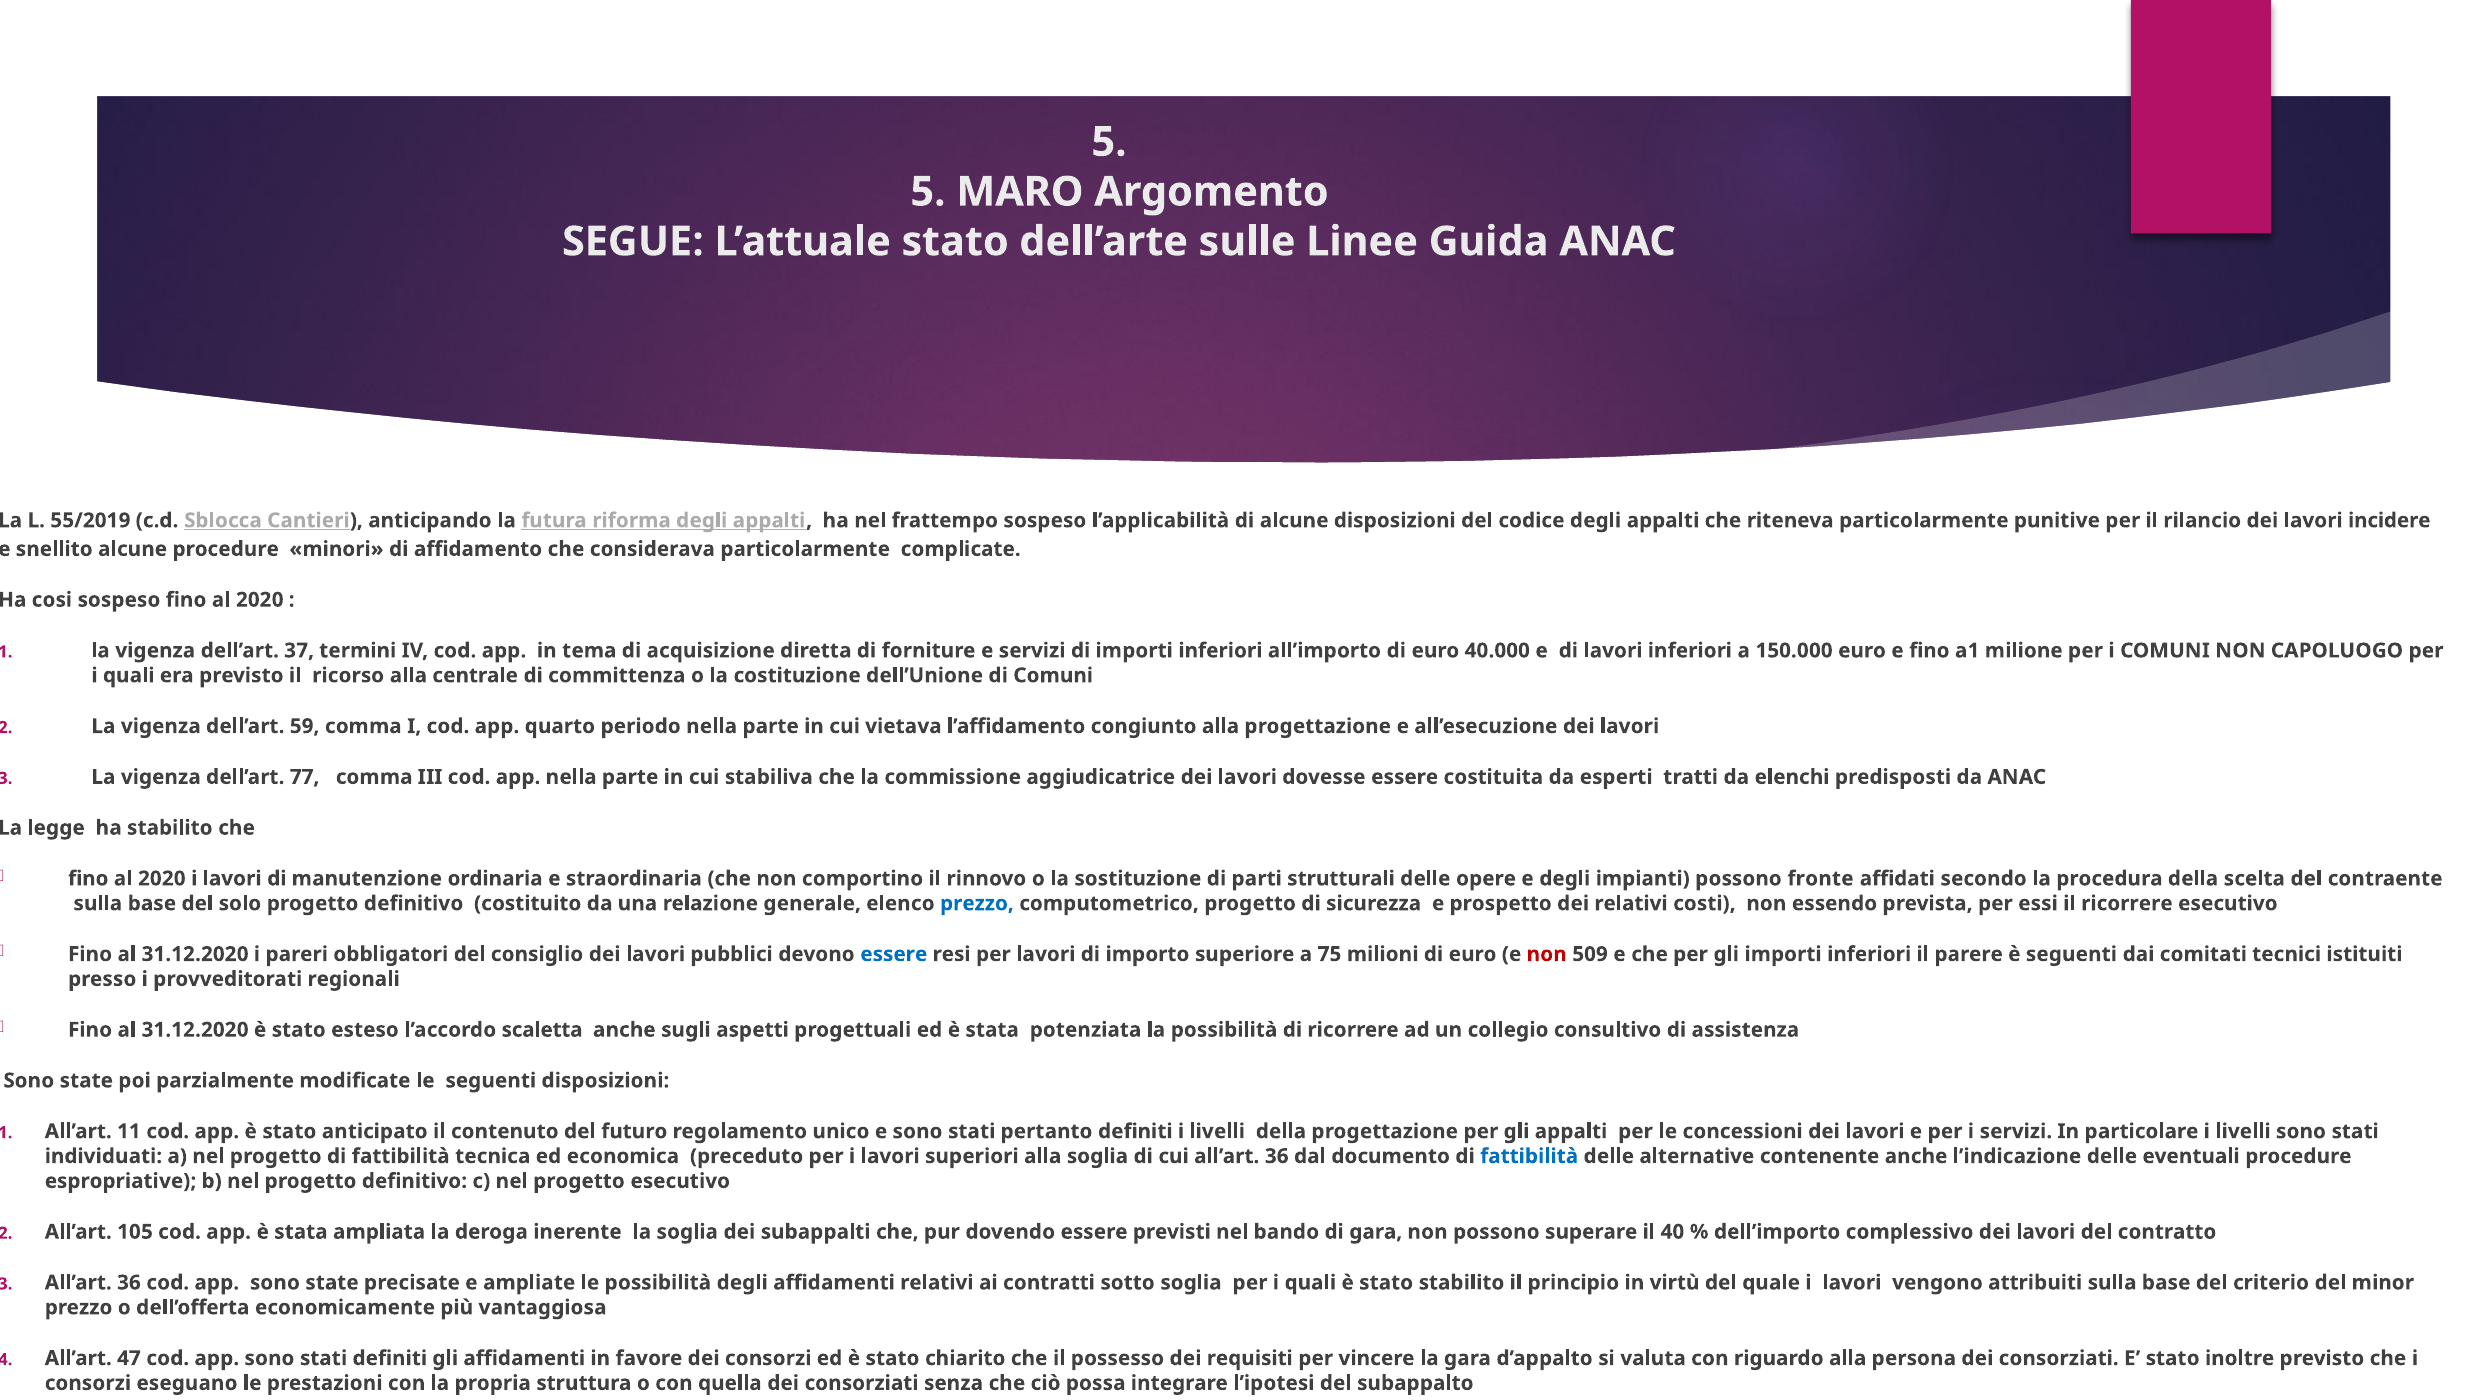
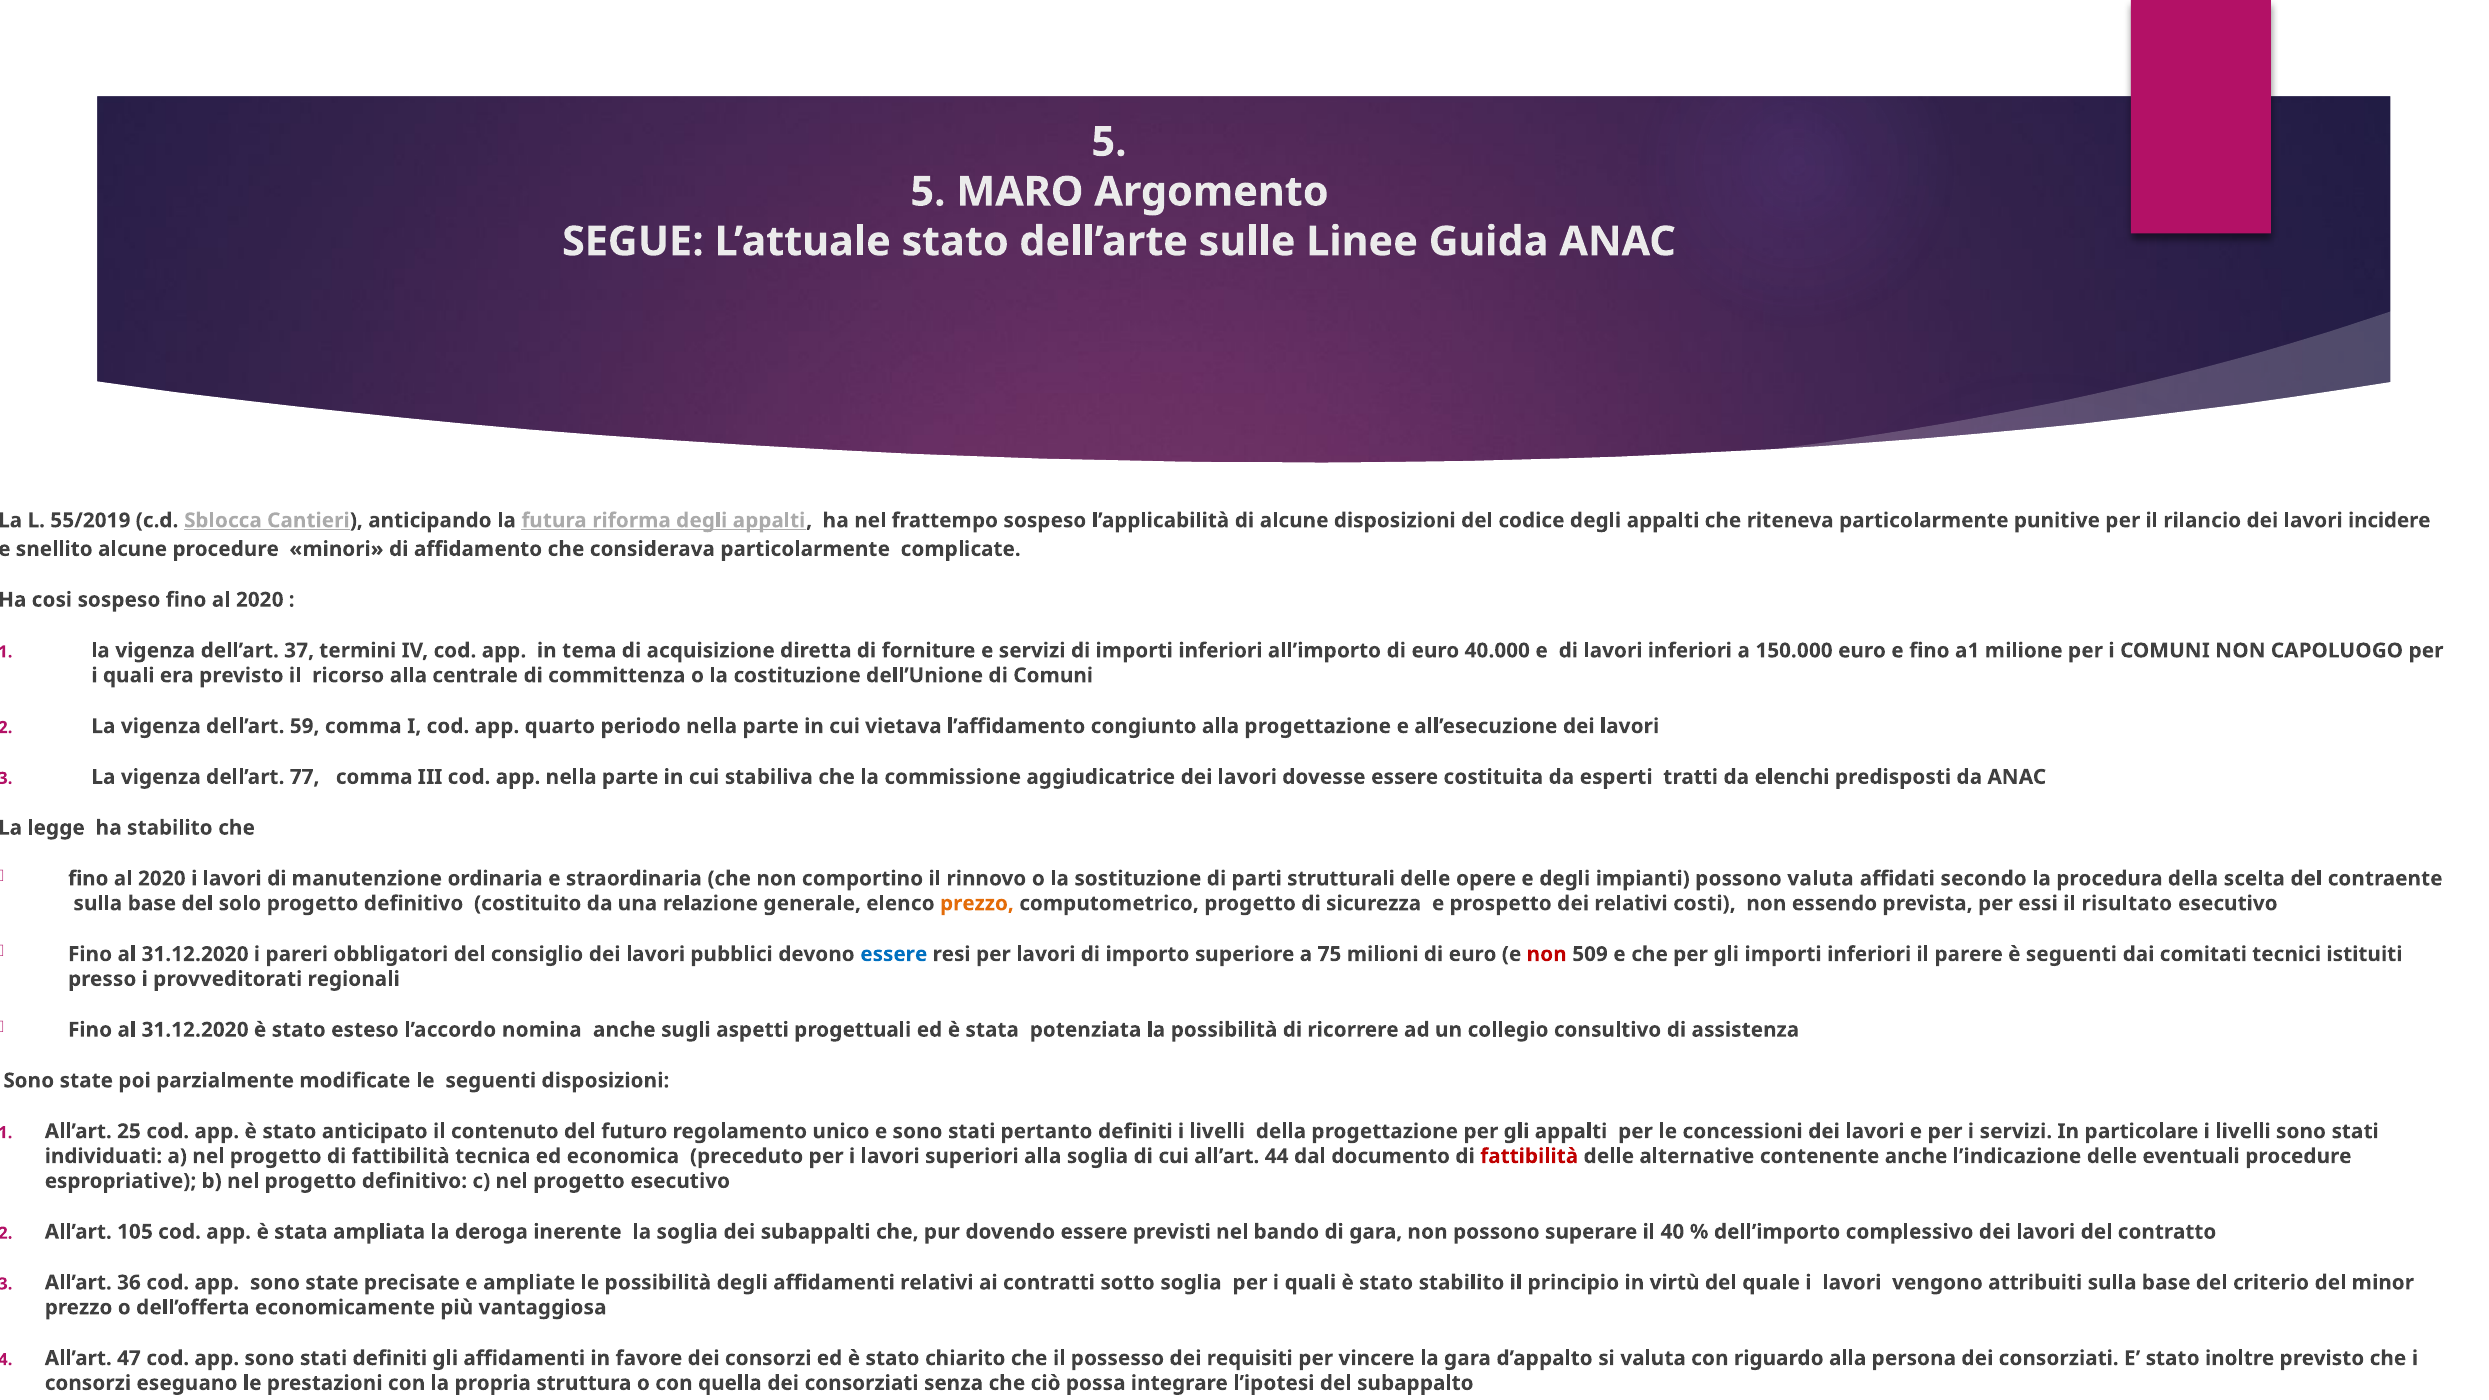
possono fronte: fronte -> valuta (1820, 879)
prezzo colour: blue -> orange (977, 903)
il ricorrere: ricorrere -> risultato (2127, 903)
scaletta: scaletta -> nomina (542, 1030)
11: 11 -> 25 (129, 1131)
cui all’art 36: 36 -> 44 (1277, 1156)
fattibilità colour: blue -> red (1529, 1156)
